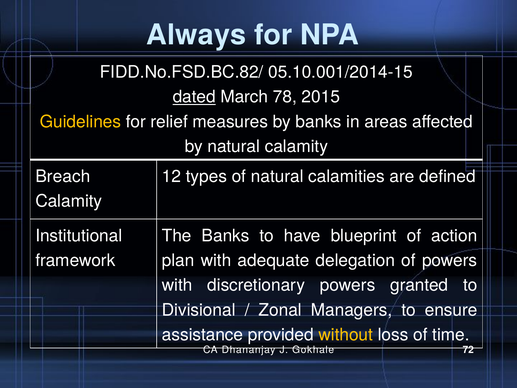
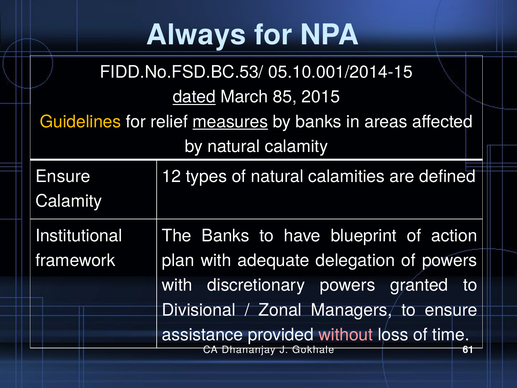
FIDD.No.FSD.BC.82/: FIDD.No.FSD.BC.82/ -> FIDD.No.FSD.BC.53/ (182, 72)
78: 78 -> 85 (285, 97)
measures underline: none -> present (230, 122)
Breach: Breach -> Ensure (63, 176)
without colour: yellow -> pink (346, 335)
72: 72 -> 61 (468, 350)
